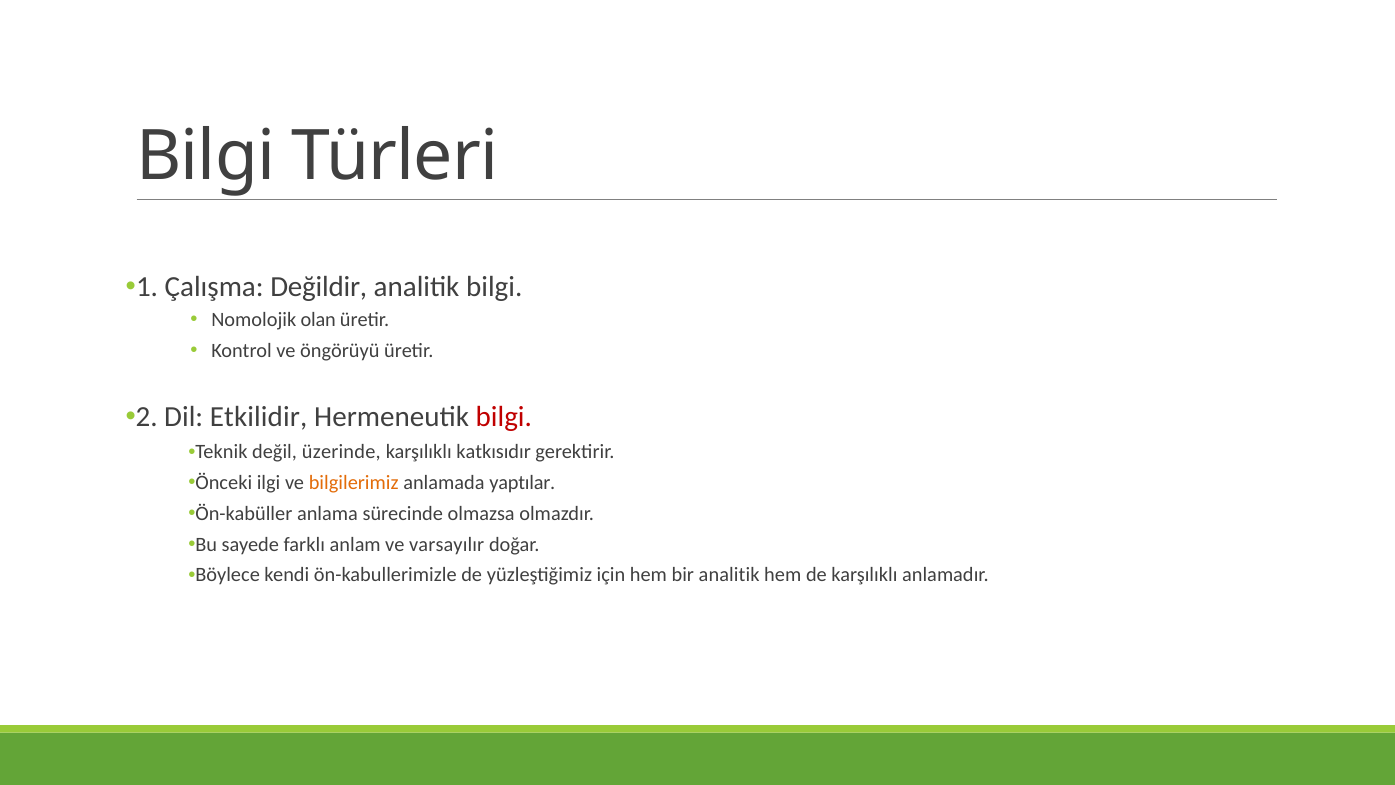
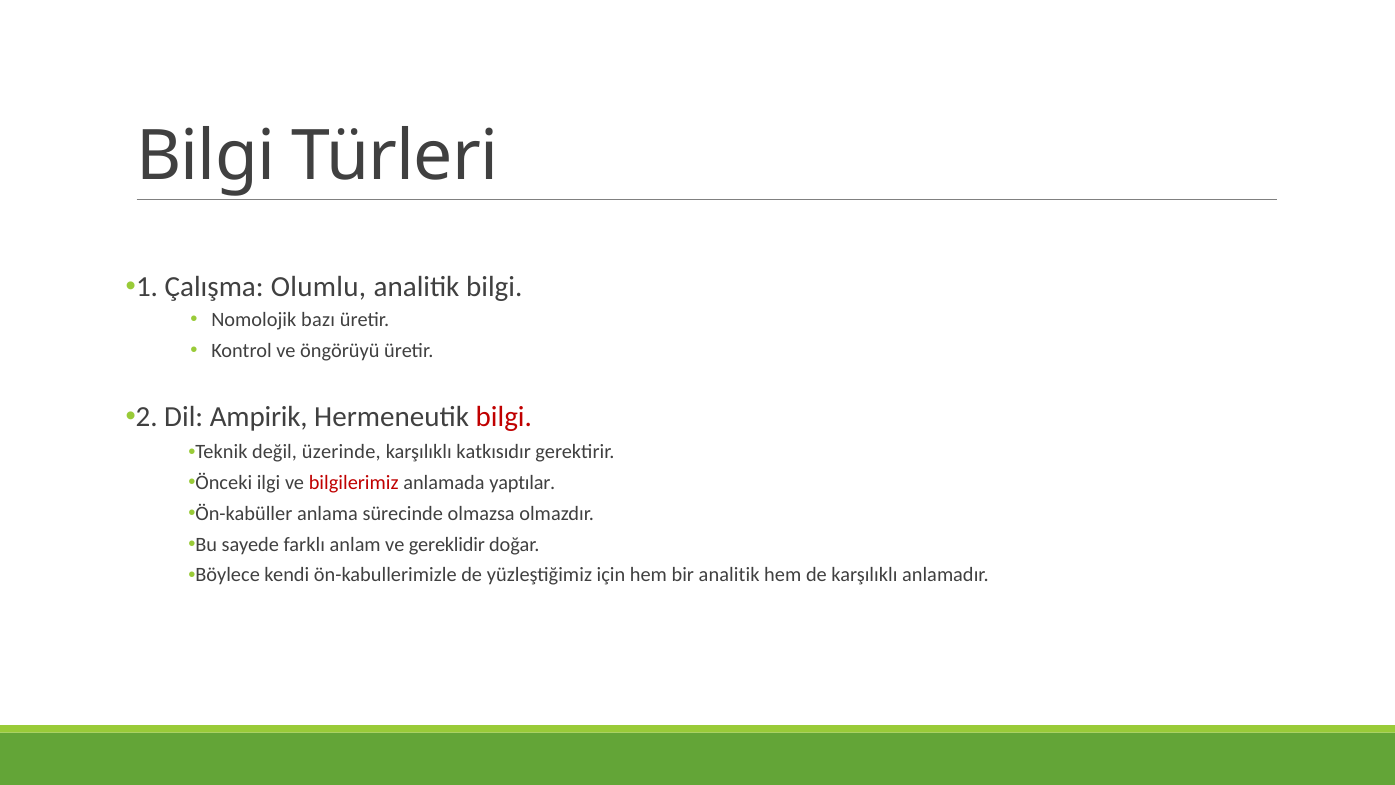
Değildir: Değildir -> Olumlu (318, 287)
olan: olan -> bazı (318, 320)
Etkilidir: Etkilidir -> Ampirik (259, 417)
bilgilerimiz colour: orange -> red (354, 483)
varsayılır: varsayılır -> gereklidir (447, 544)
